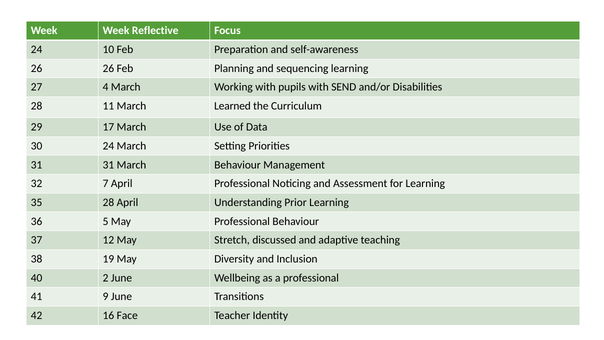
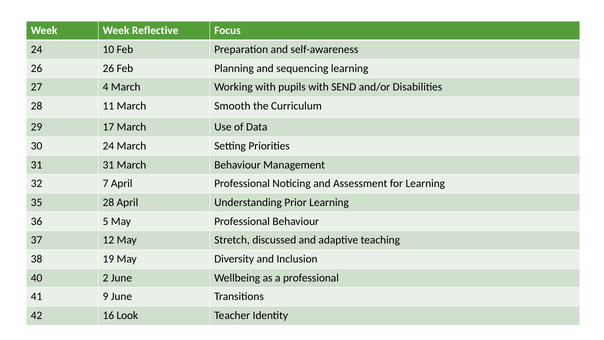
Learned: Learned -> Smooth (232, 106)
Face: Face -> Look (127, 315)
